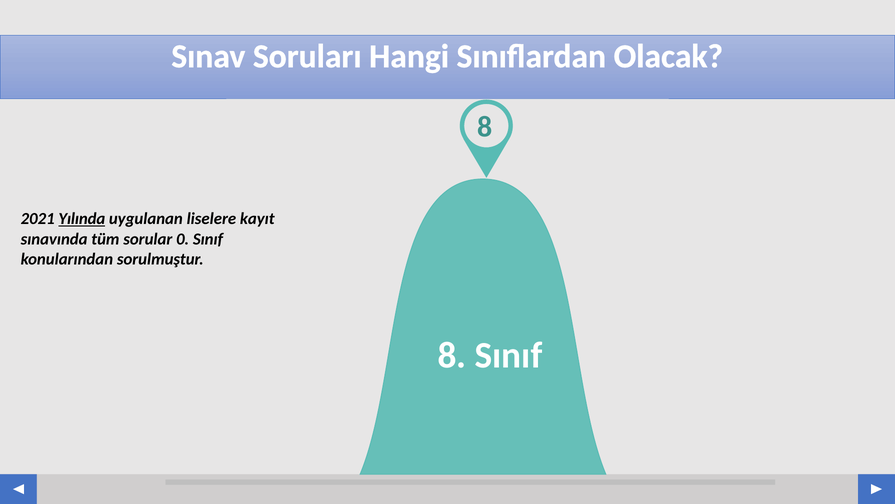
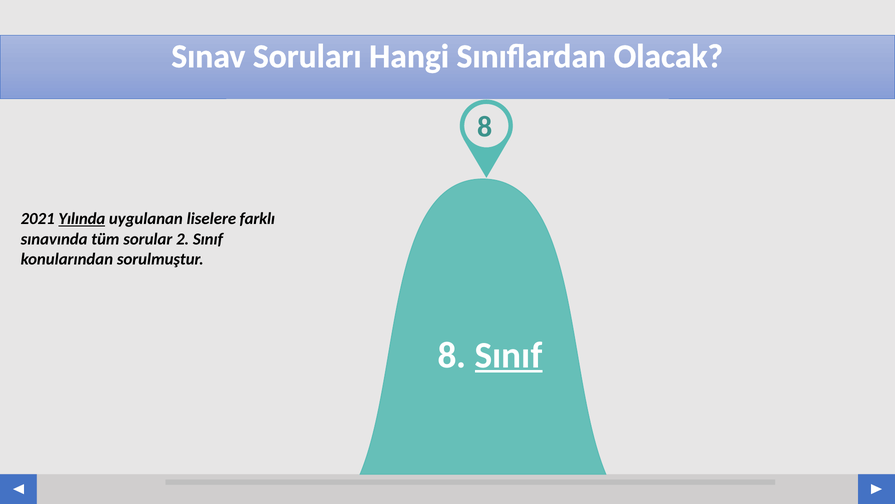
kayıt: kayıt -> farklı (257, 219)
0: 0 -> 2 (183, 239)
Sınıf underline: none -> present (509, 355)
